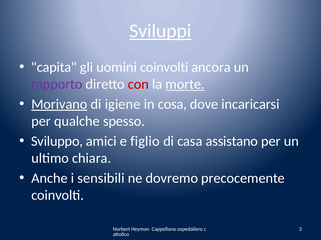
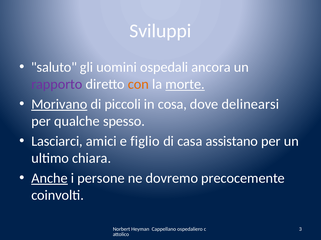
Sviluppi underline: present -> none (160, 31)
capita: capita -> saluto (54, 67)
uomini coinvolti: coinvolti -> ospedali (164, 67)
con colour: red -> orange (138, 84)
igiene: igiene -> piccoli (123, 104)
incaricarsi: incaricarsi -> delinearsi (250, 104)
Sviluppo: Sviluppo -> Lasciarci (57, 142)
Anche underline: none -> present (49, 179)
sensibili: sensibili -> persone (101, 179)
